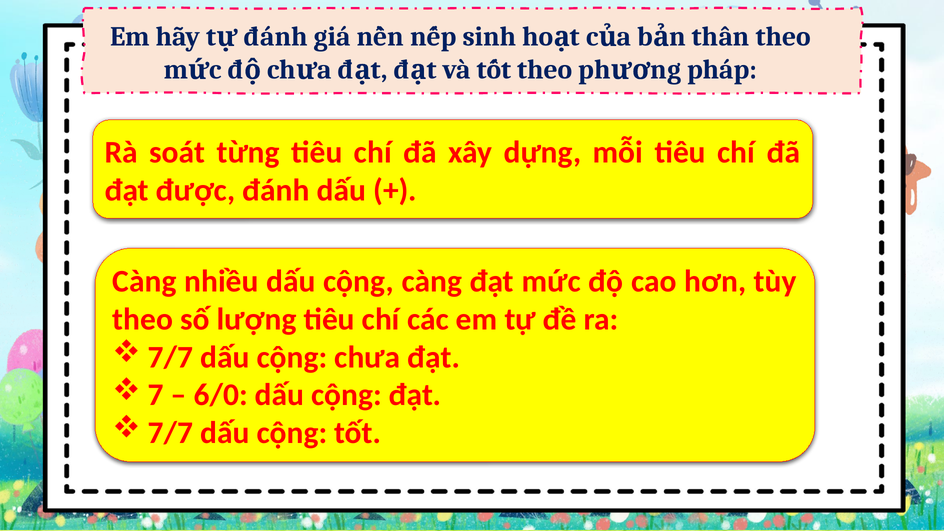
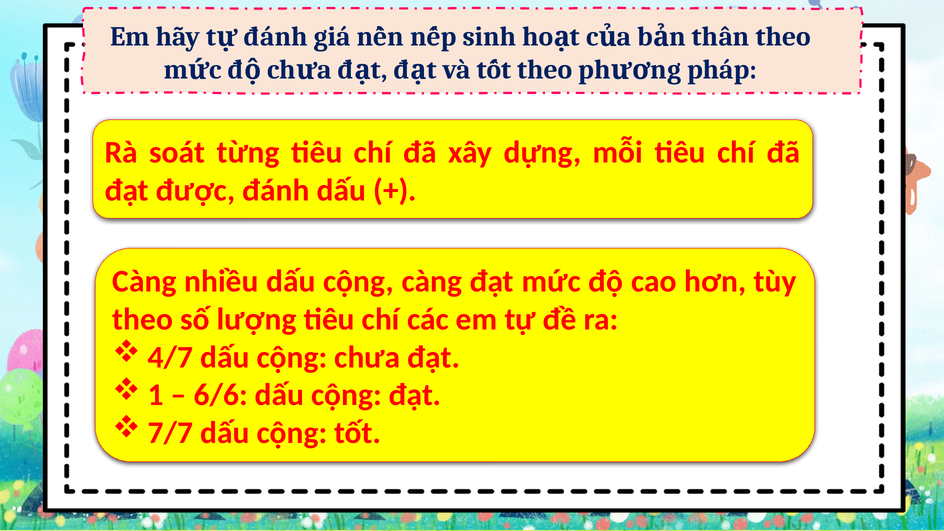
7/7: 7/7 -> 4/7 (171, 357)
7: 7 -> 1 (156, 395)
6/0: 6/0 -> 6/6 (221, 395)
